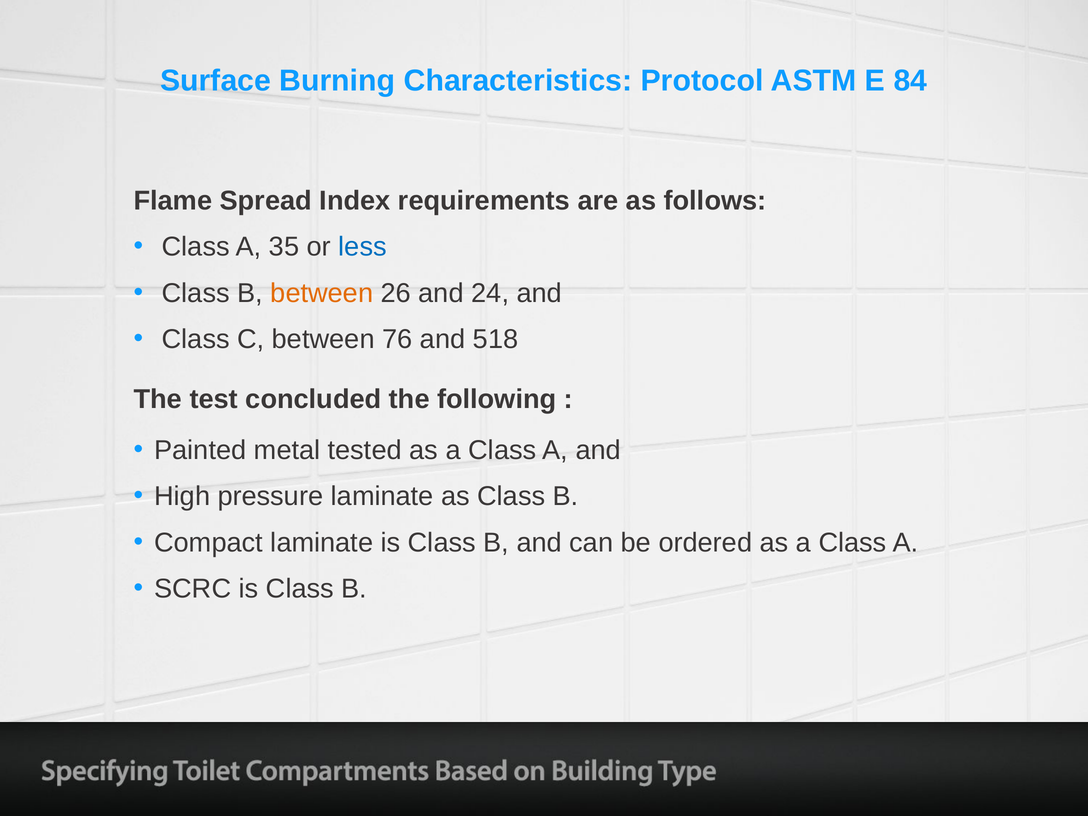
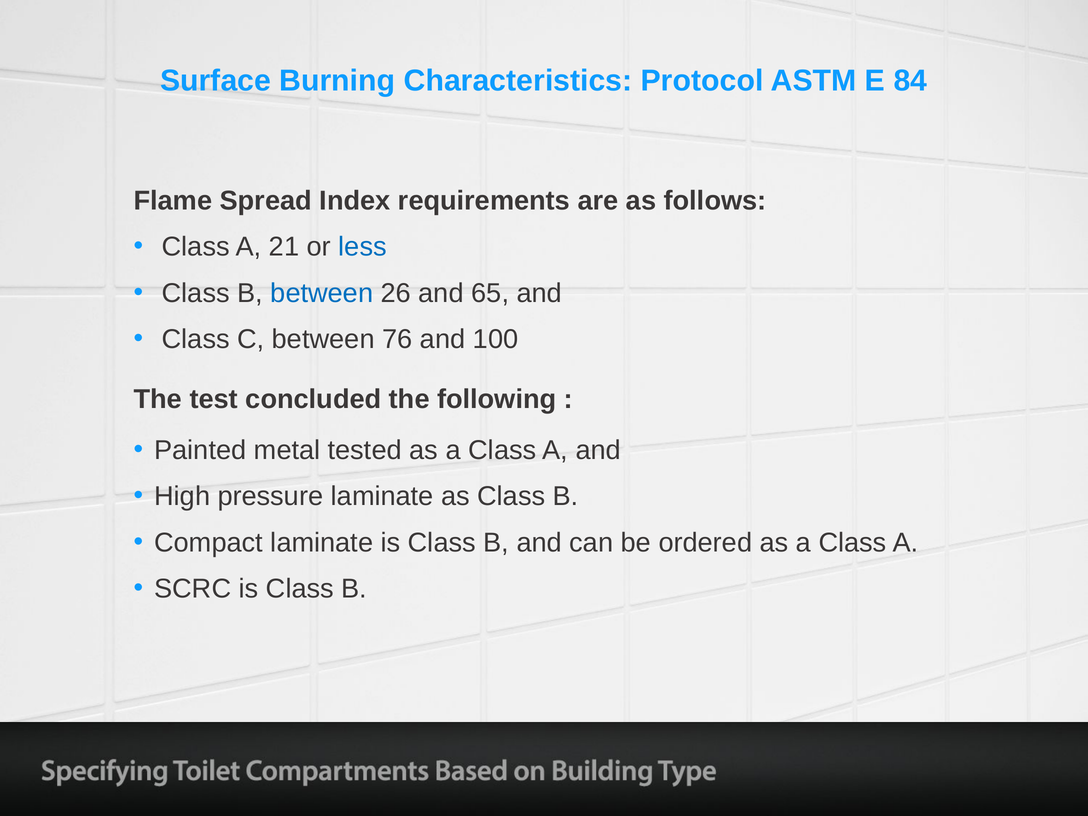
35: 35 -> 21 (284, 247)
between colour: orange -> blue (322, 293)
24: 24 -> 65 (490, 293)
518: 518 -> 100 (496, 339)
